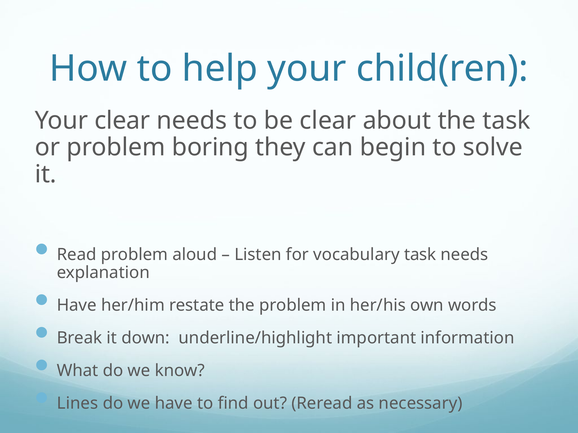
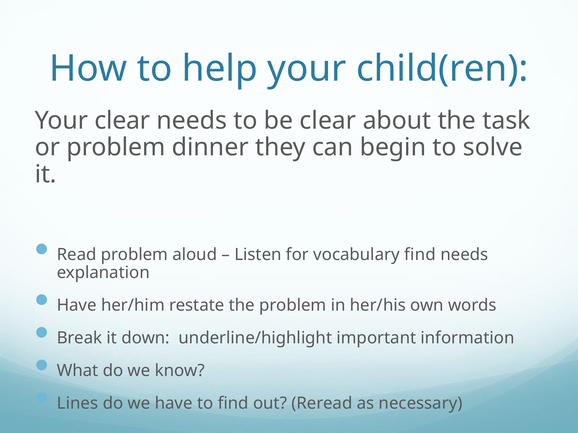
boring: boring -> dinner (210, 148)
vocabulary task: task -> find (420, 255)
